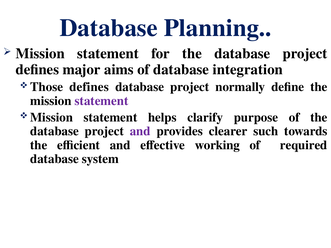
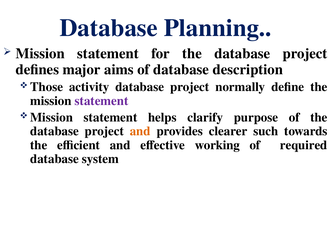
integration: integration -> description (248, 69)
defines: defines -> activity (89, 87)
and colour: purple -> orange (140, 131)
